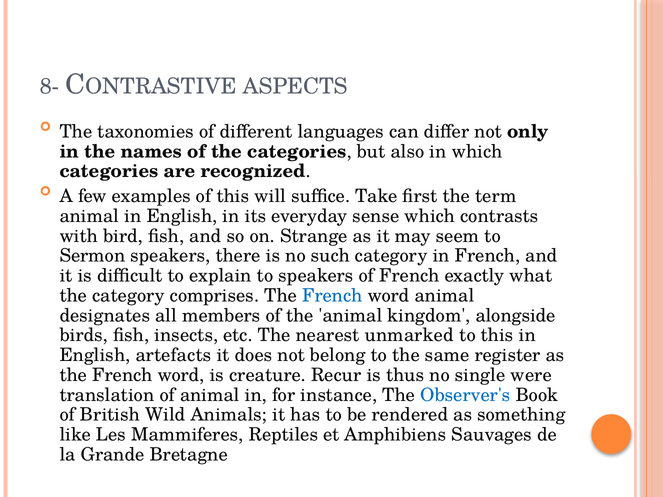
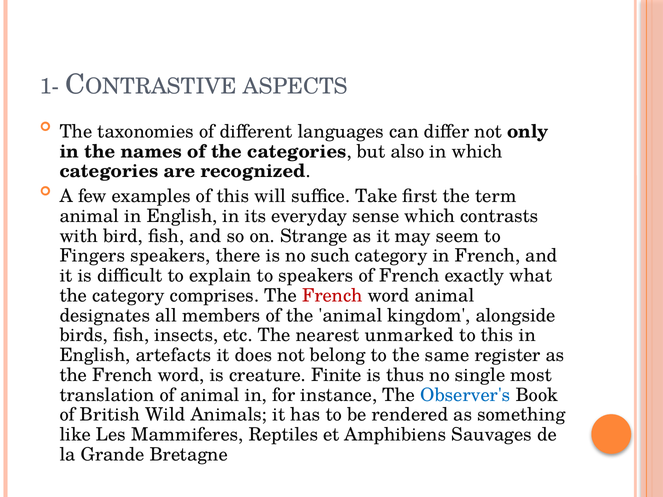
8-: 8- -> 1- (49, 87)
Sermon: Sermon -> Fingers (92, 256)
French colour: blue -> red (332, 296)
Recur: Recur -> Finite (336, 375)
were: were -> most (531, 375)
